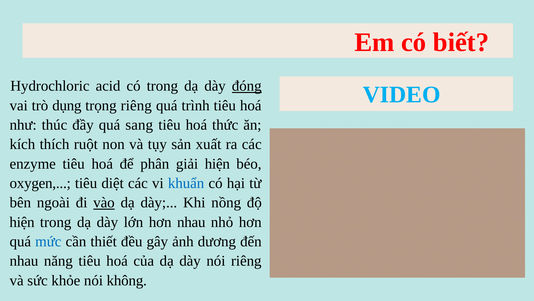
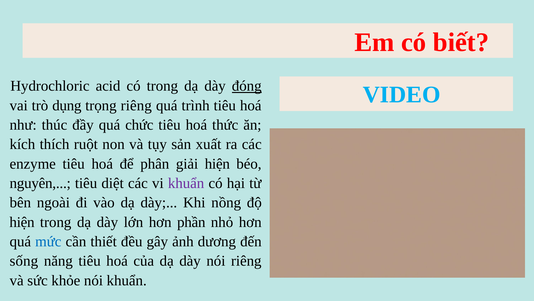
sang: sang -> chức (139, 125)
oxygen: oxygen -> nguyên (40, 183)
khuẩn colour: blue -> purple (186, 183)
vào underline: present -> none (104, 202)
hơn nhau: nhau -> phần (191, 222)
nhau: nhau -> sống (24, 260)
nói không: không -> khuẩn (127, 280)
